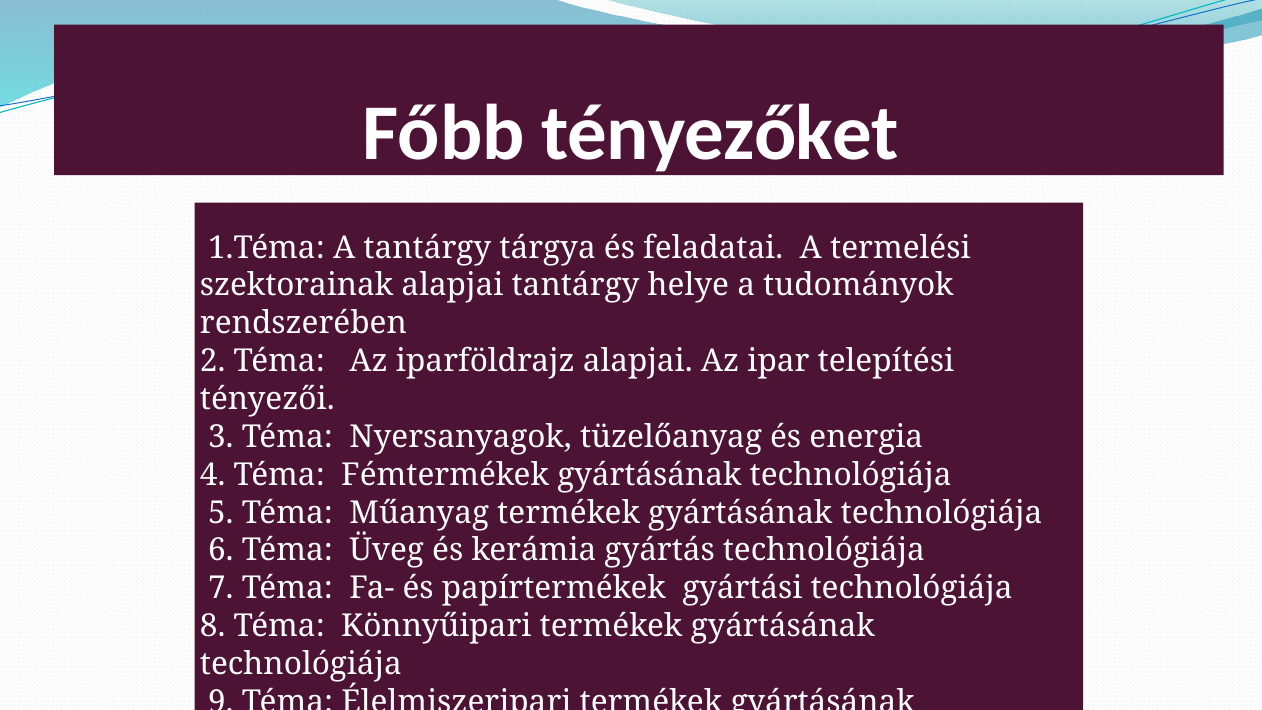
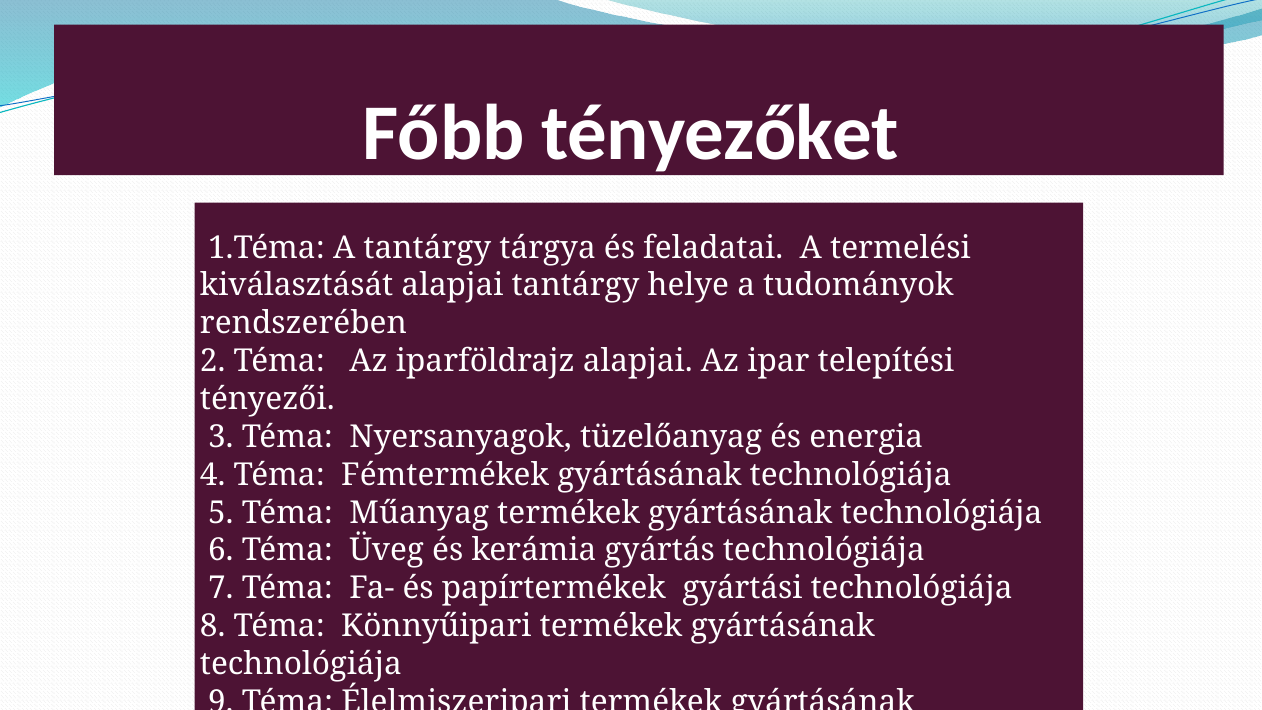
szektorainak: szektorainak -> kiválasztását (297, 285)
